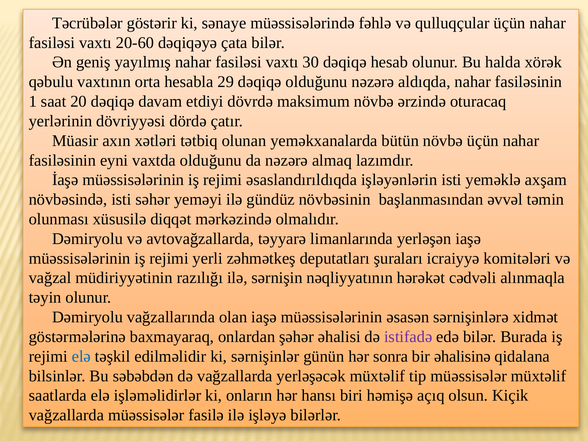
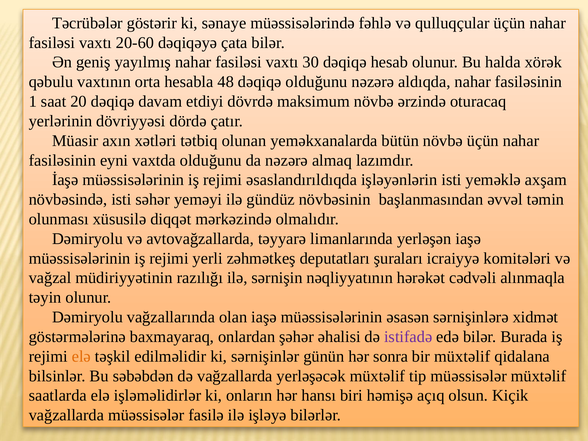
29: 29 -> 48 (226, 82)
elə colour: blue -> orange (81, 356)
bir əhalisinə: əhalisinə -> müxtəlif (462, 356)
